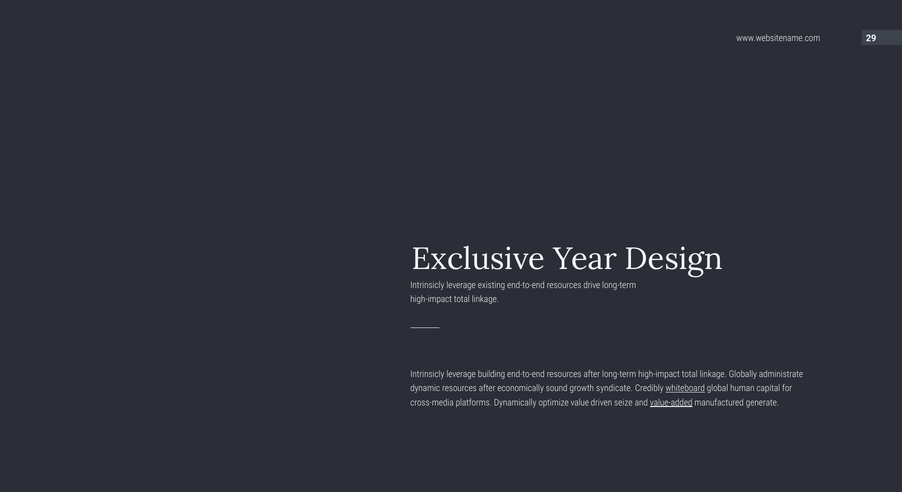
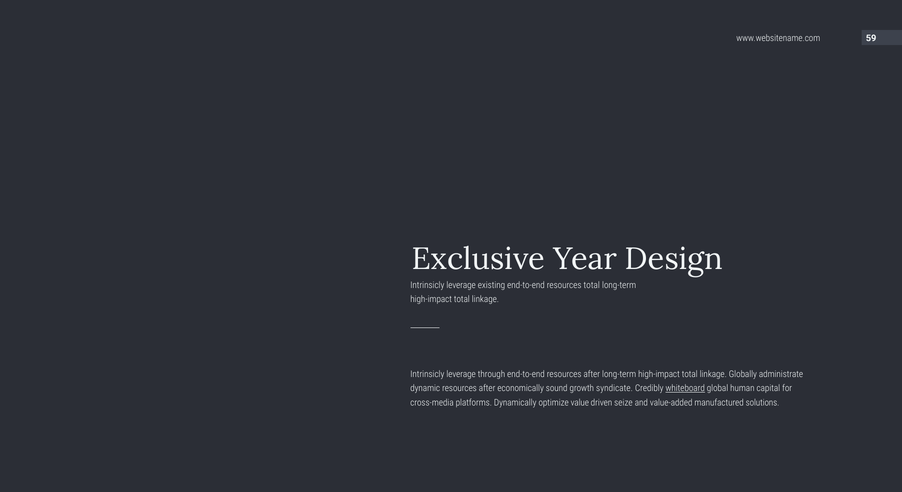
29: 29 -> 59 (871, 38)
resources drive: drive -> total (592, 285)
building: building -> through (491, 374)
value-added underline: present -> none (671, 403)
generate: generate -> solutions (762, 403)
